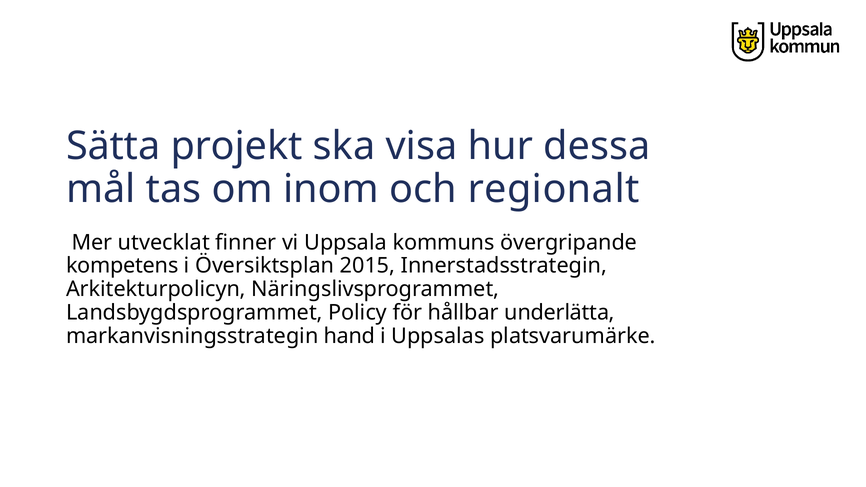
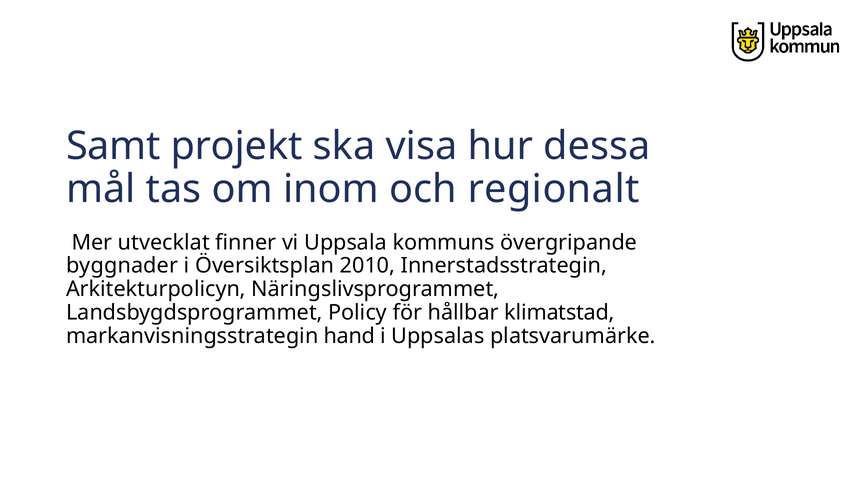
Sätta: Sätta -> Samt (113, 146)
kompetens: kompetens -> byggnader (122, 266)
2015: 2015 -> 2010 (367, 266)
underlätta: underlätta -> klimatstad (560, 313)
